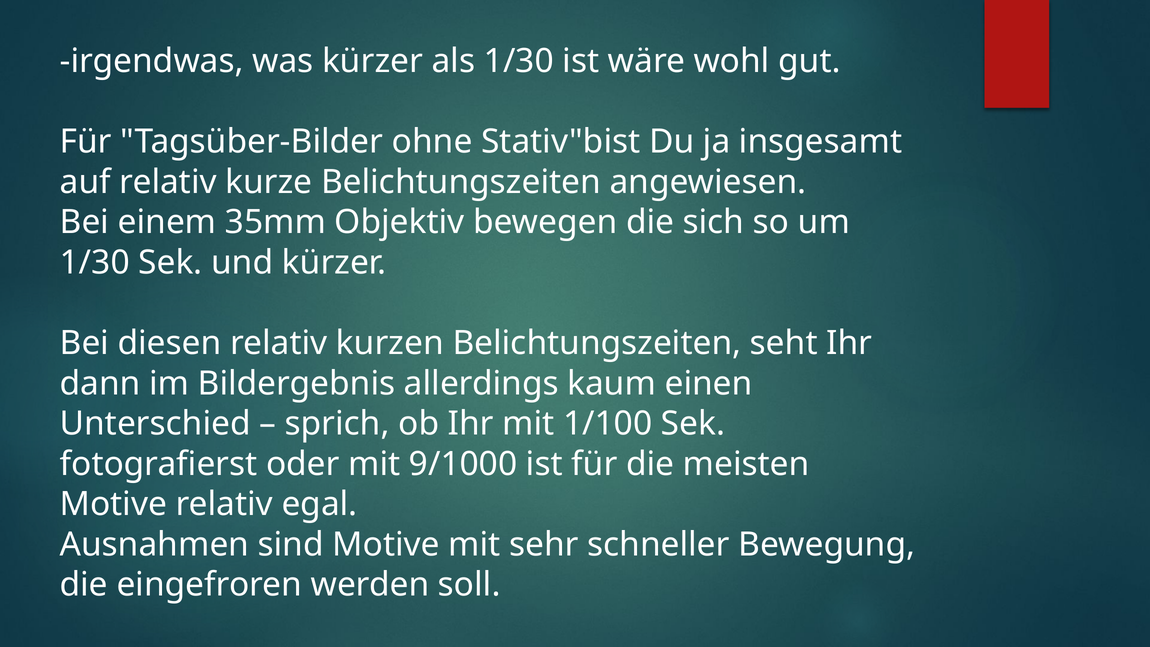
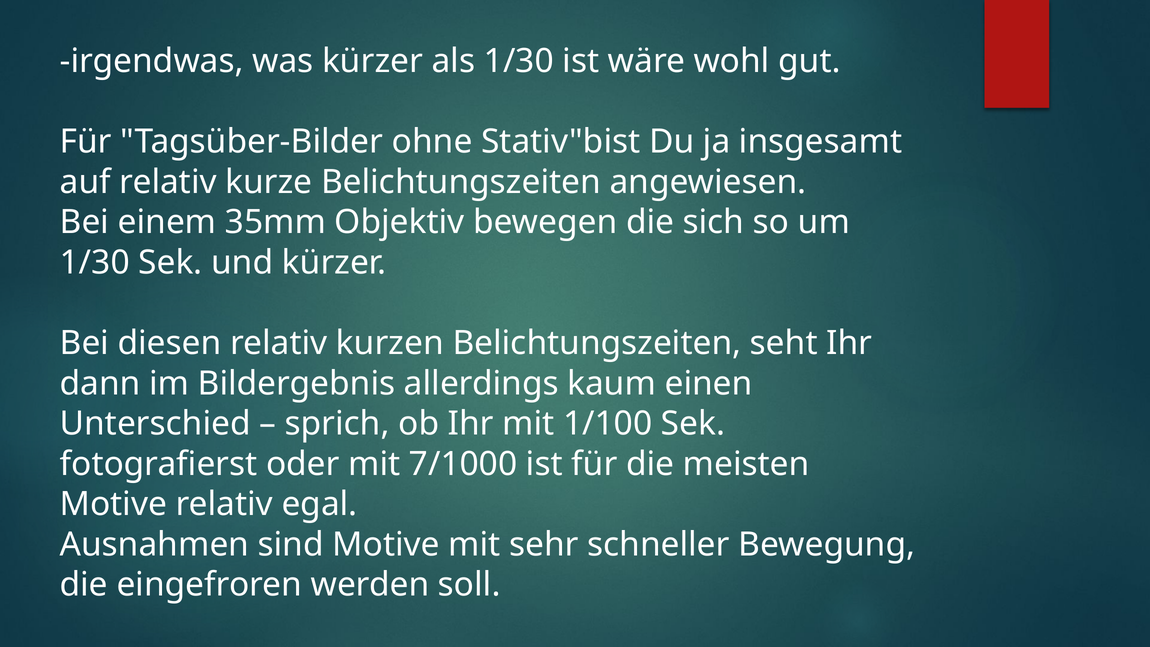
9/1000: 9/1000 -> 7/1000 (463, 464)
